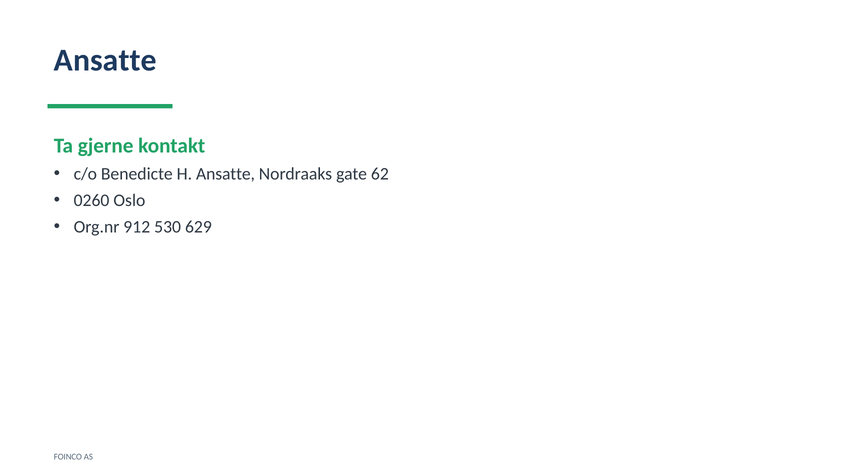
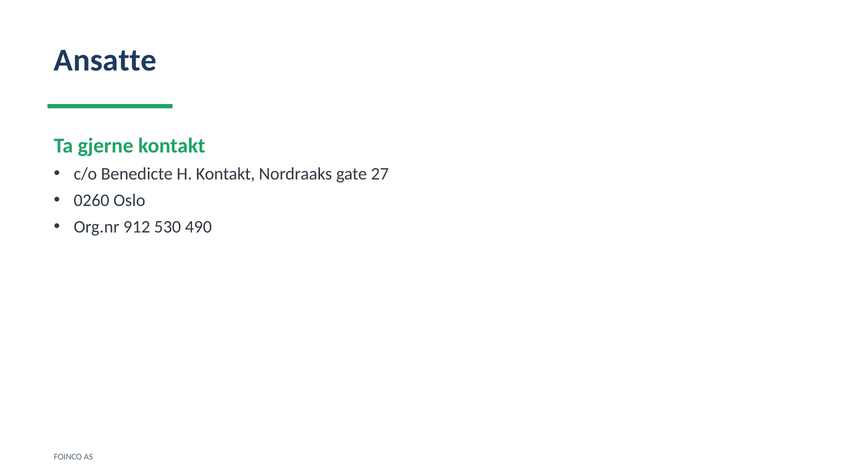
H Ansatte: Ansatte -> Kontakt (226, 174)
62: 62 -> 27 (380, 174)
629: 629 -> 490 (198, 227)
